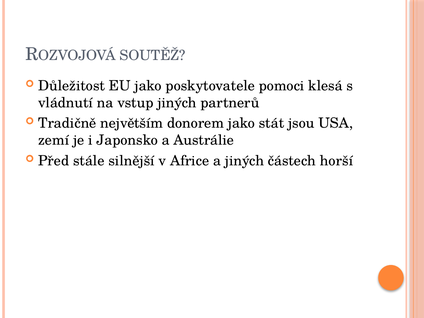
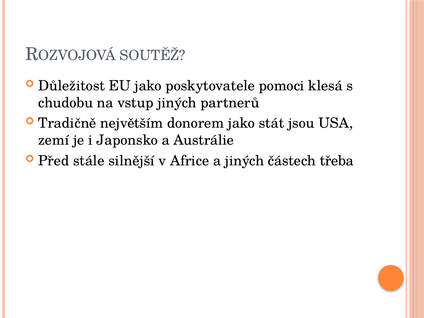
vládnutí: vládnutí -> chudobu (66, 103)
horší: horší -> třeba (337, 161)
